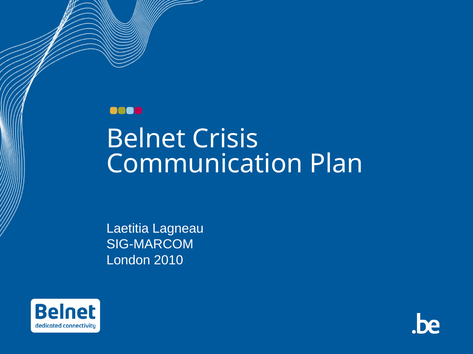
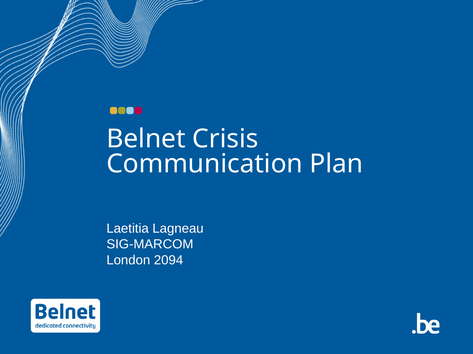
2010: 2010 -> 2094 (169, 261)
